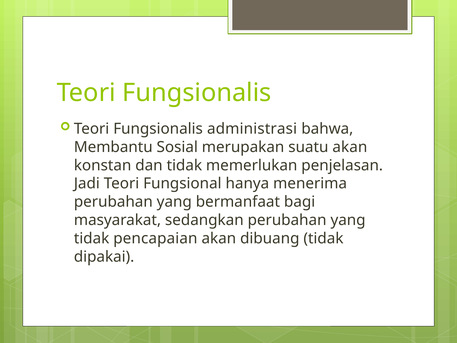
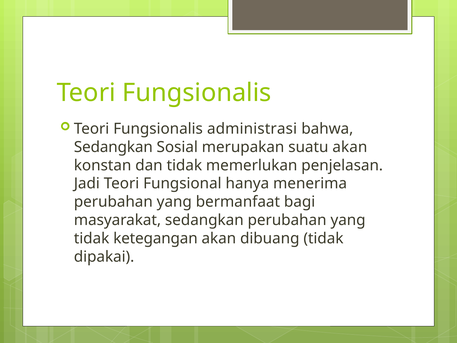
Membantu: Membantu -> Sedangkan (113, 147)
pencapaian: pencapaian -> ketegangan (155, 238)
